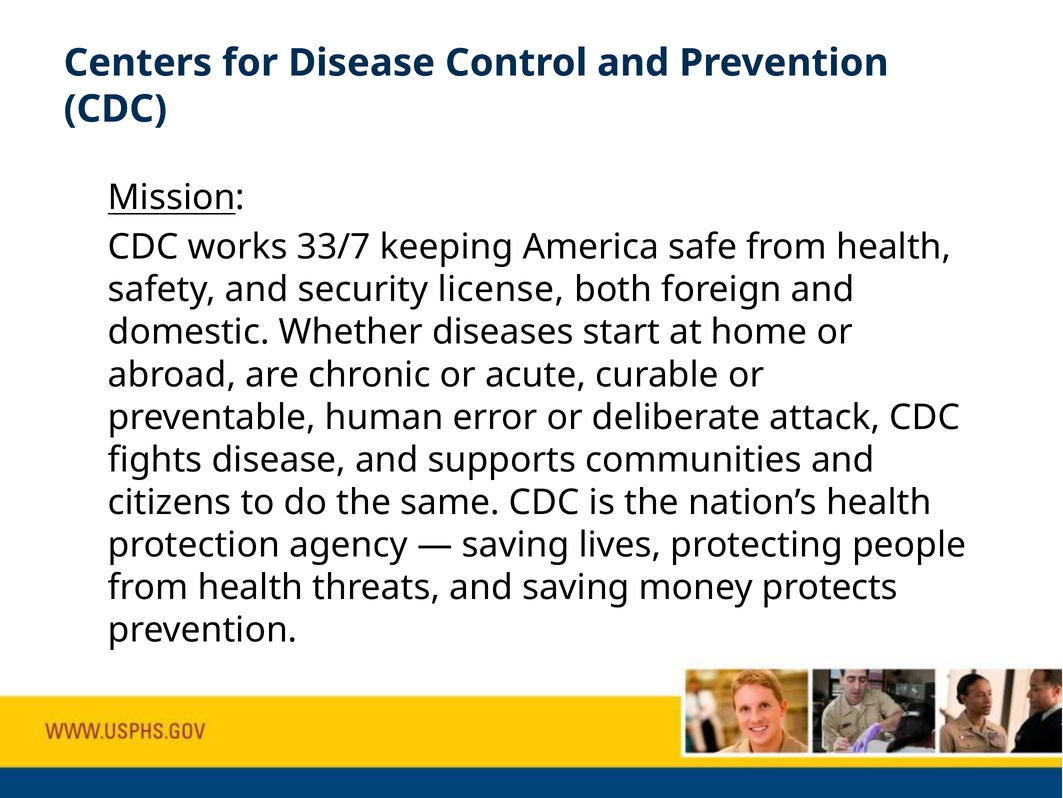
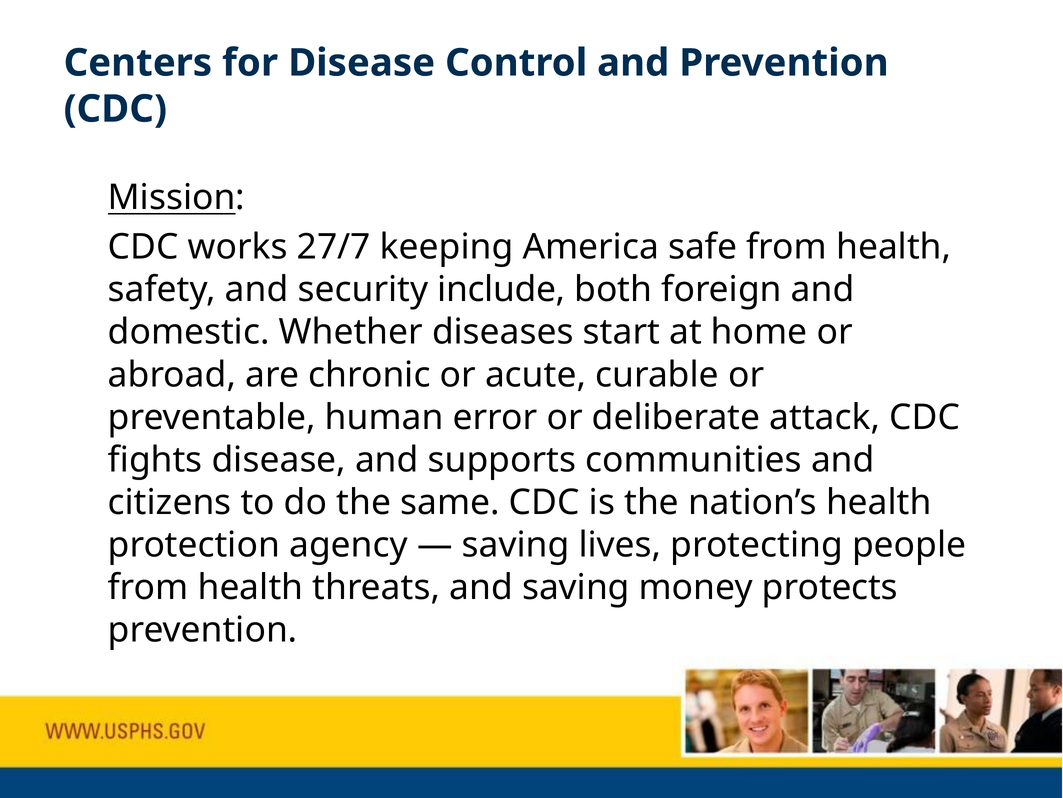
33/7: 33/7 -> 27/7 (334, 247)
license: license -> include (501, 289)
